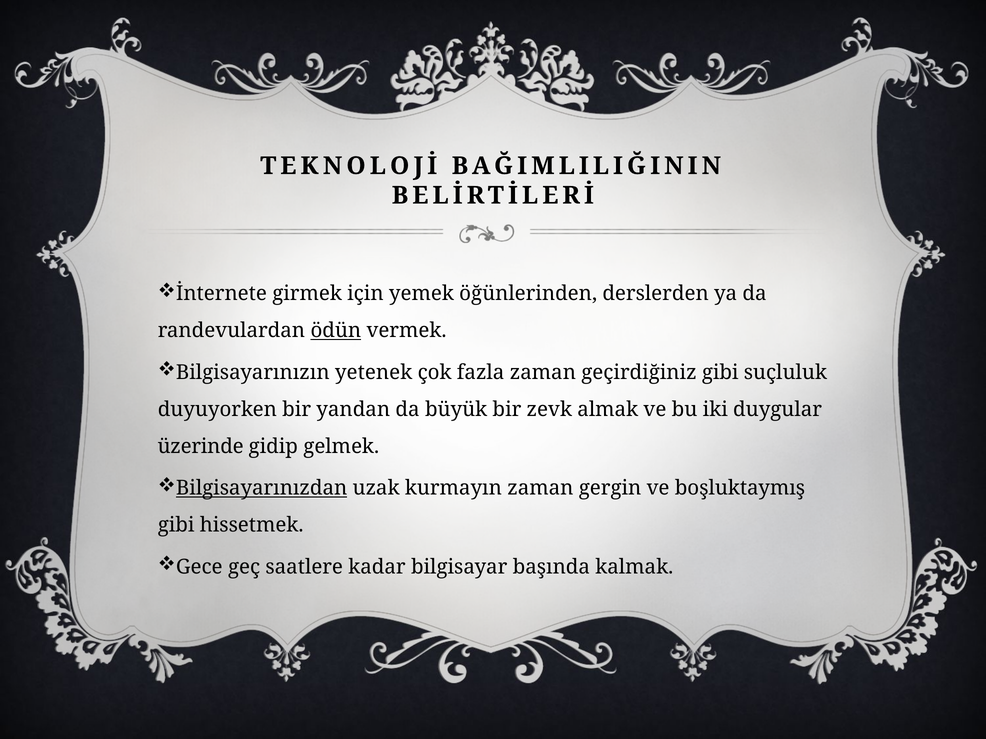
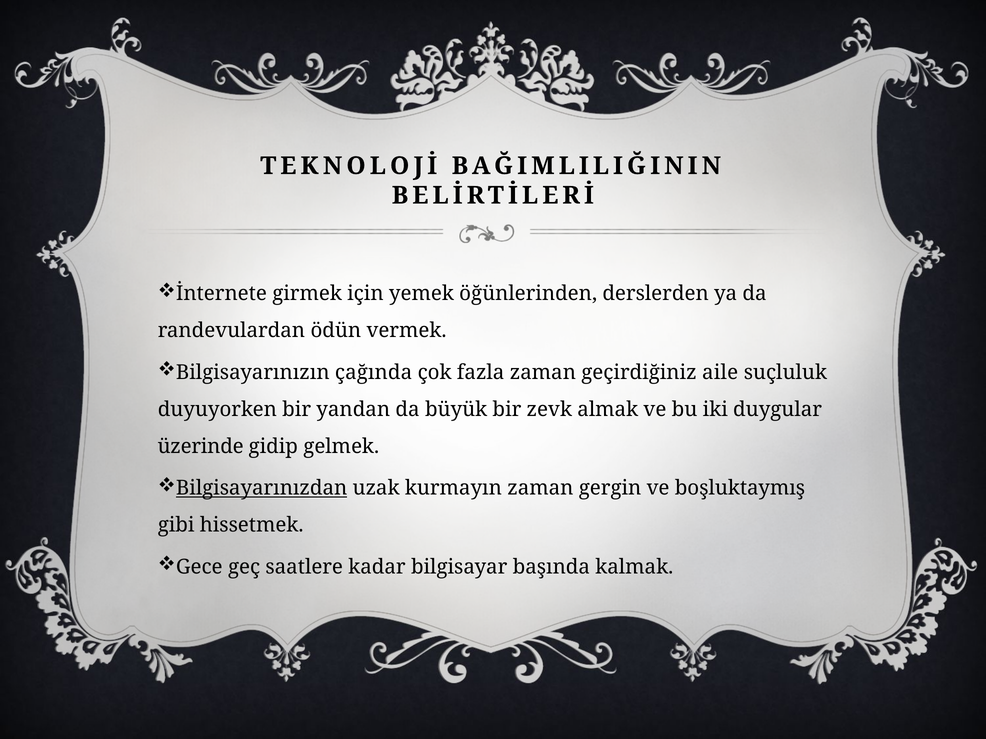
ödün underline: present -> none (336, 331)
yetenek: yetenek -> çağında (374, 373)
geçirdiğiniz gibi: gibi -> aile (720, 373)
